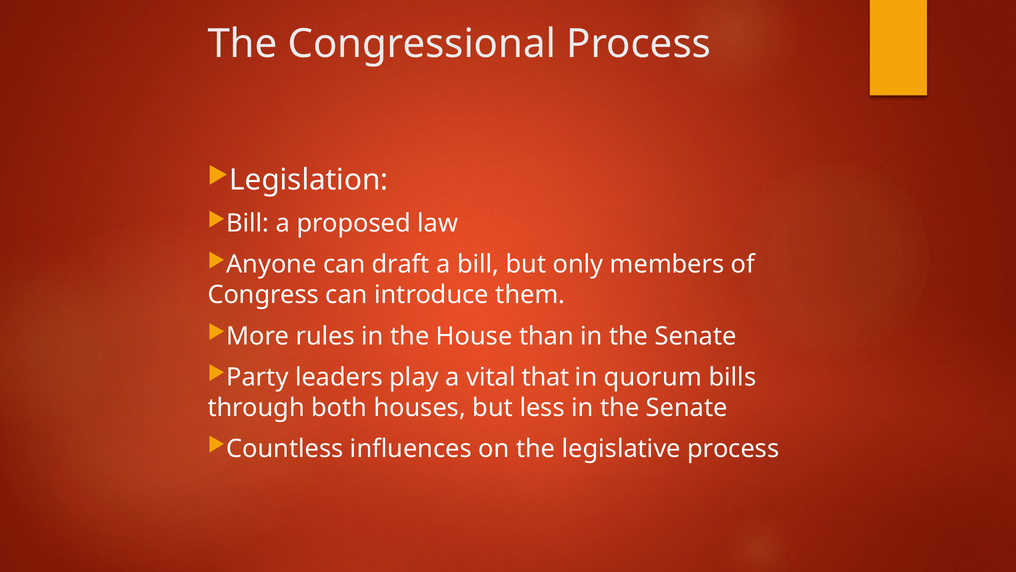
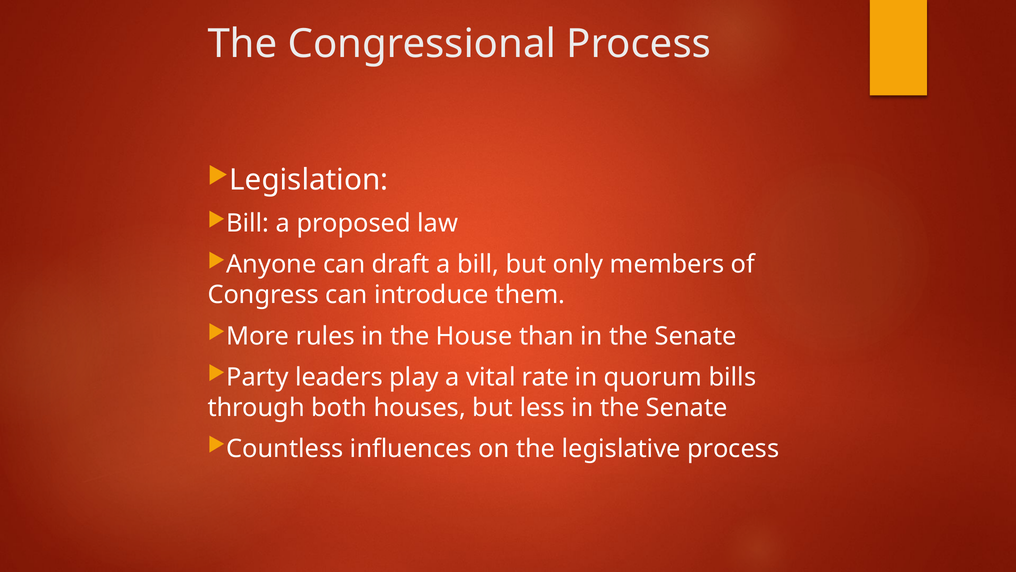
that: that -> rate (545, 377)
